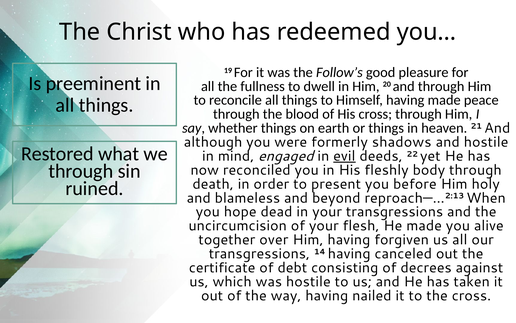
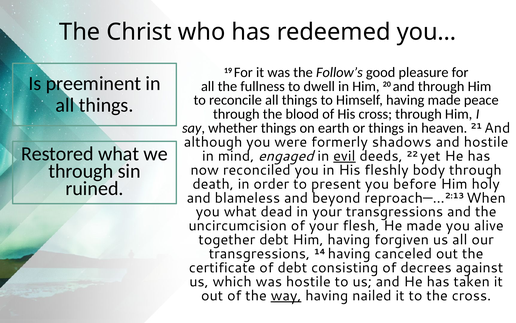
you hope: hope -> what (240, 212)
together over: over -> debt (274, 239)
way underline: none -> present (286, 295)
